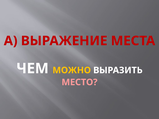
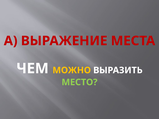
МЕСТО colour: pink -> light green (79, 82)
